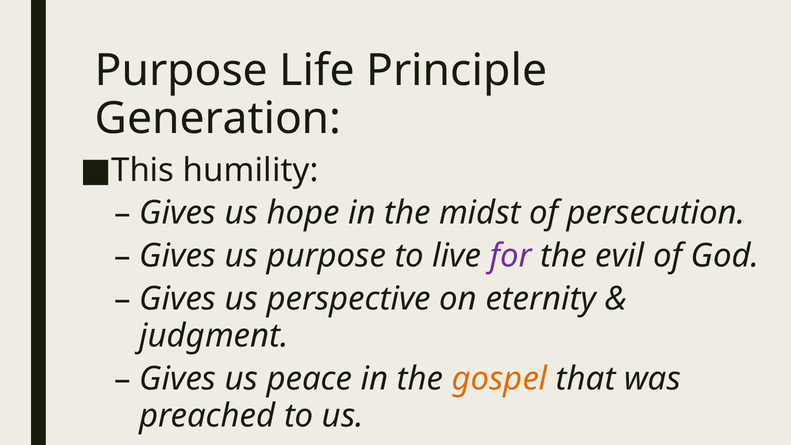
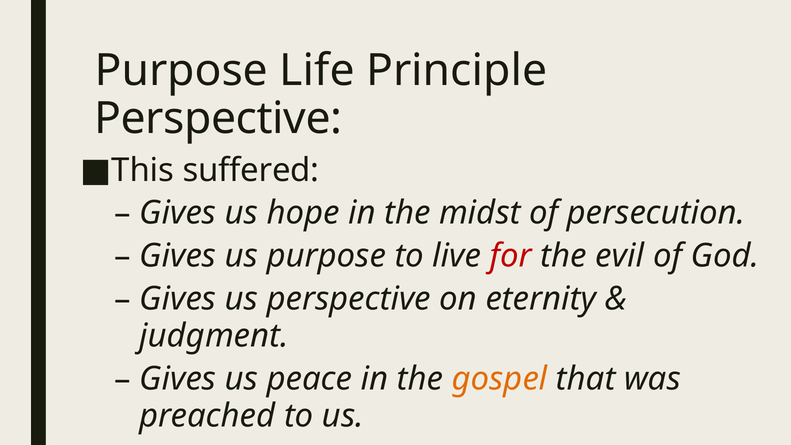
Generation: Generation -> Perspective (218, 118)
humility: humility -> suffered (251, 170)
for colour: purple -> red (511, 256)
